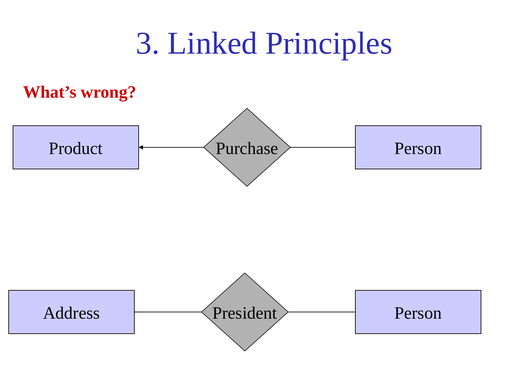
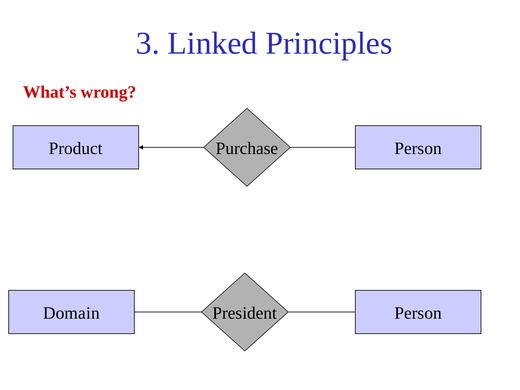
Address: Address -> Domain (71, 313)
